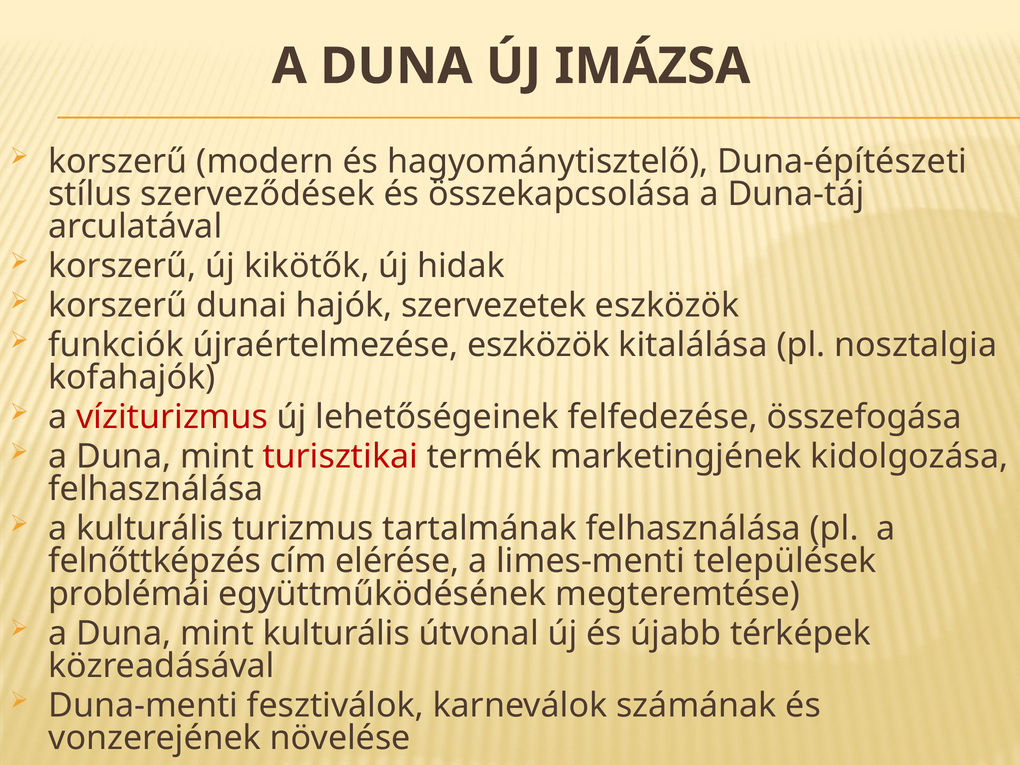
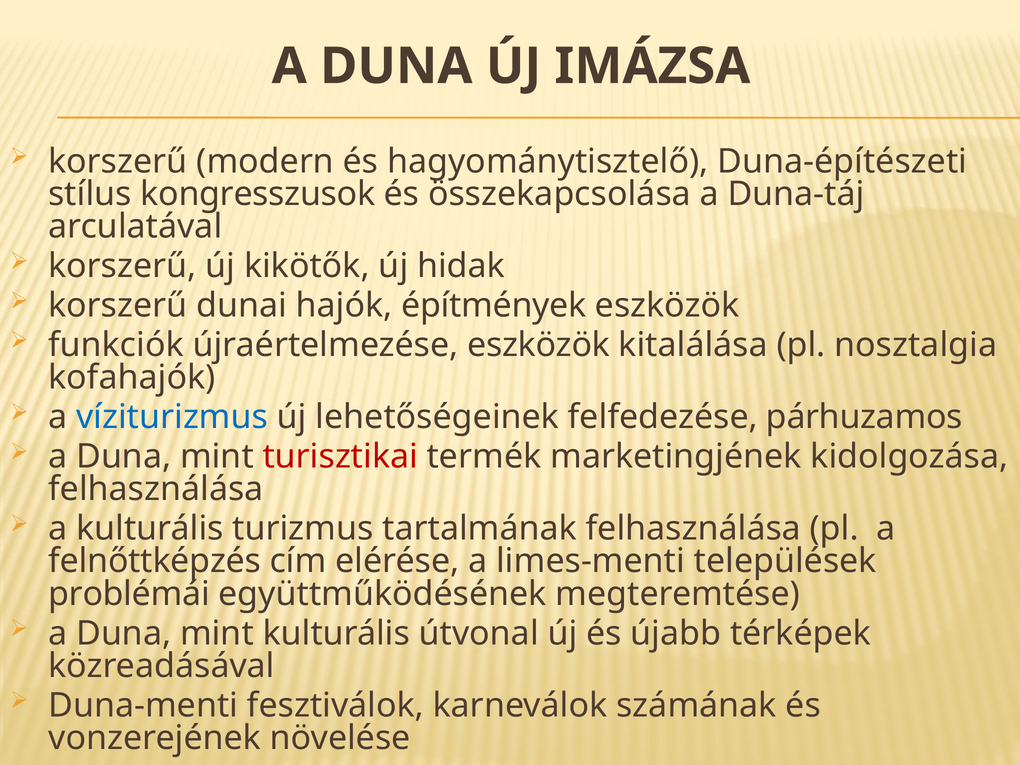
szerveződések: szerveződések -> kongresszusok (258, 194)
szervezetek: szervezetek -> építmények (494, 306)
víziturizmus colour: red -> blue (172, 417)
összefogása: összefogása -> párhuzamos (864, 417)
